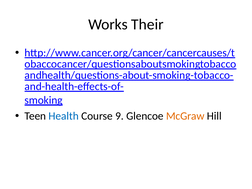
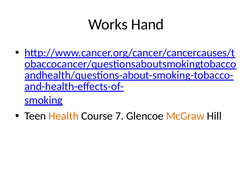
Their: Their -> Hand (148, 24)
Health colour: blue -> orange (64, 116)
9: 9 -> 7 (119, 116)
